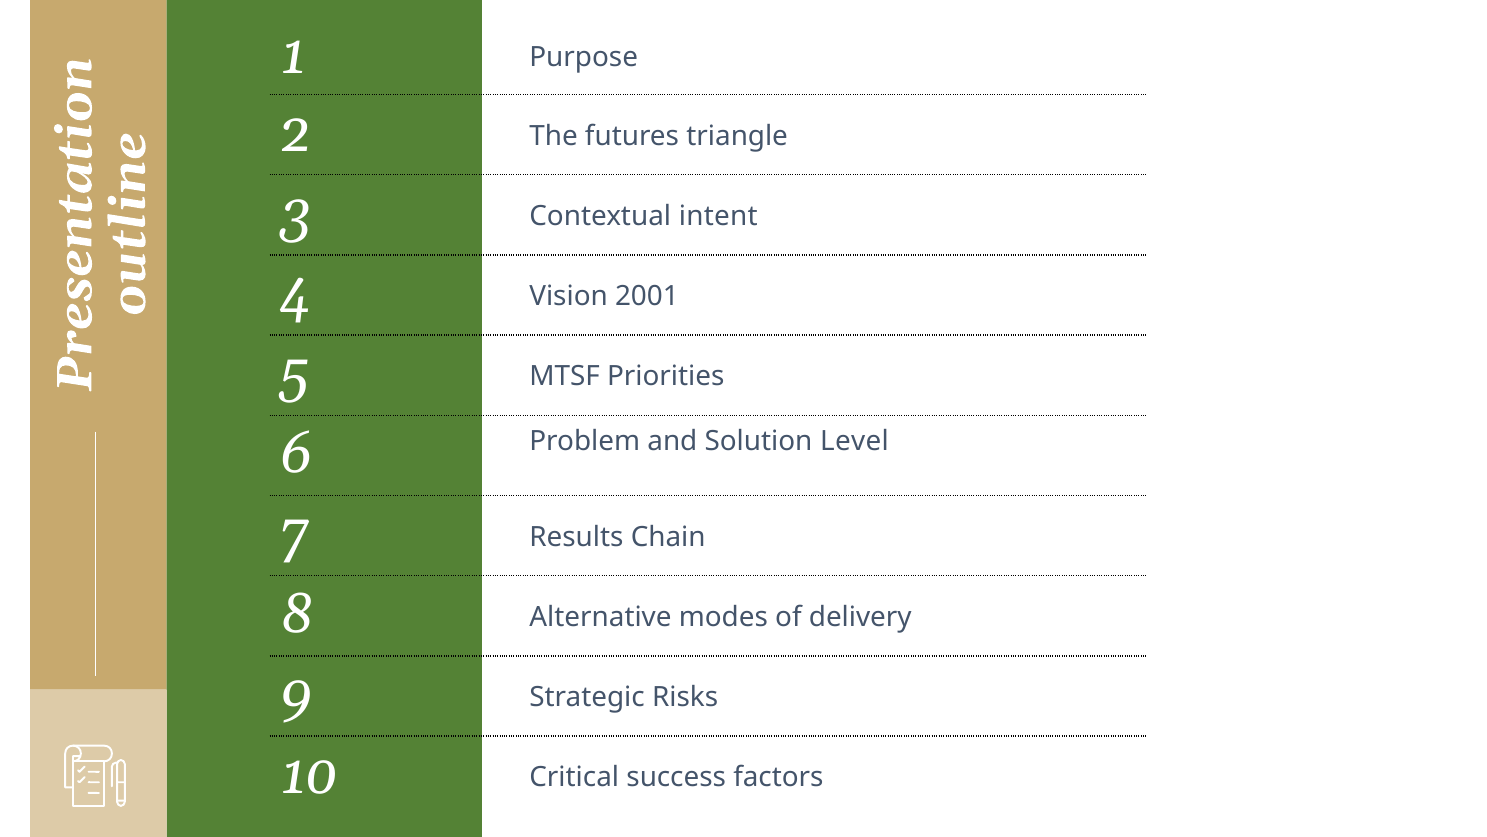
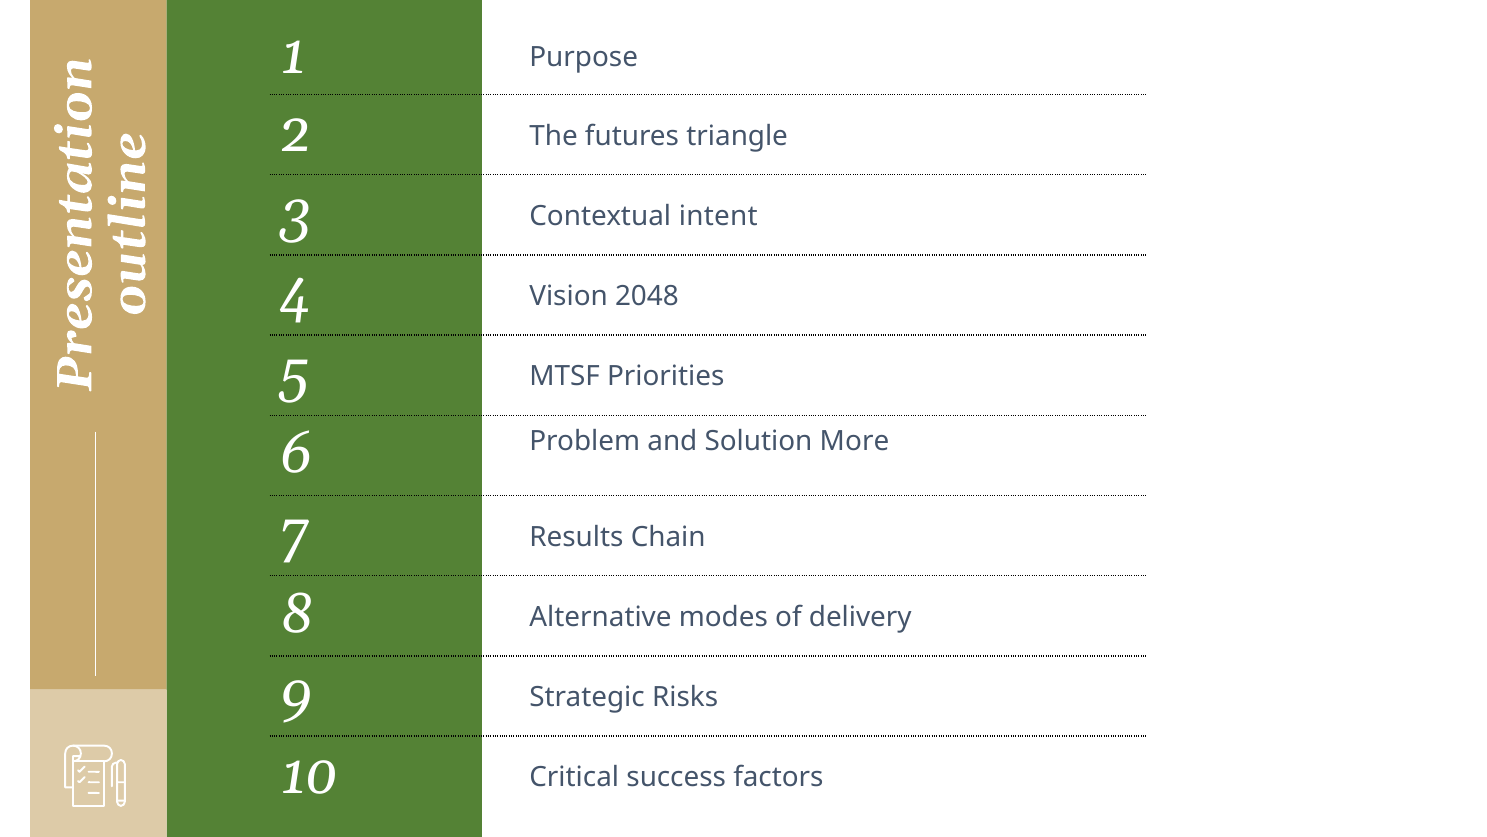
2001: 2001 -> 2048 (647, 296)
Level: Level -> More (855, 441)
